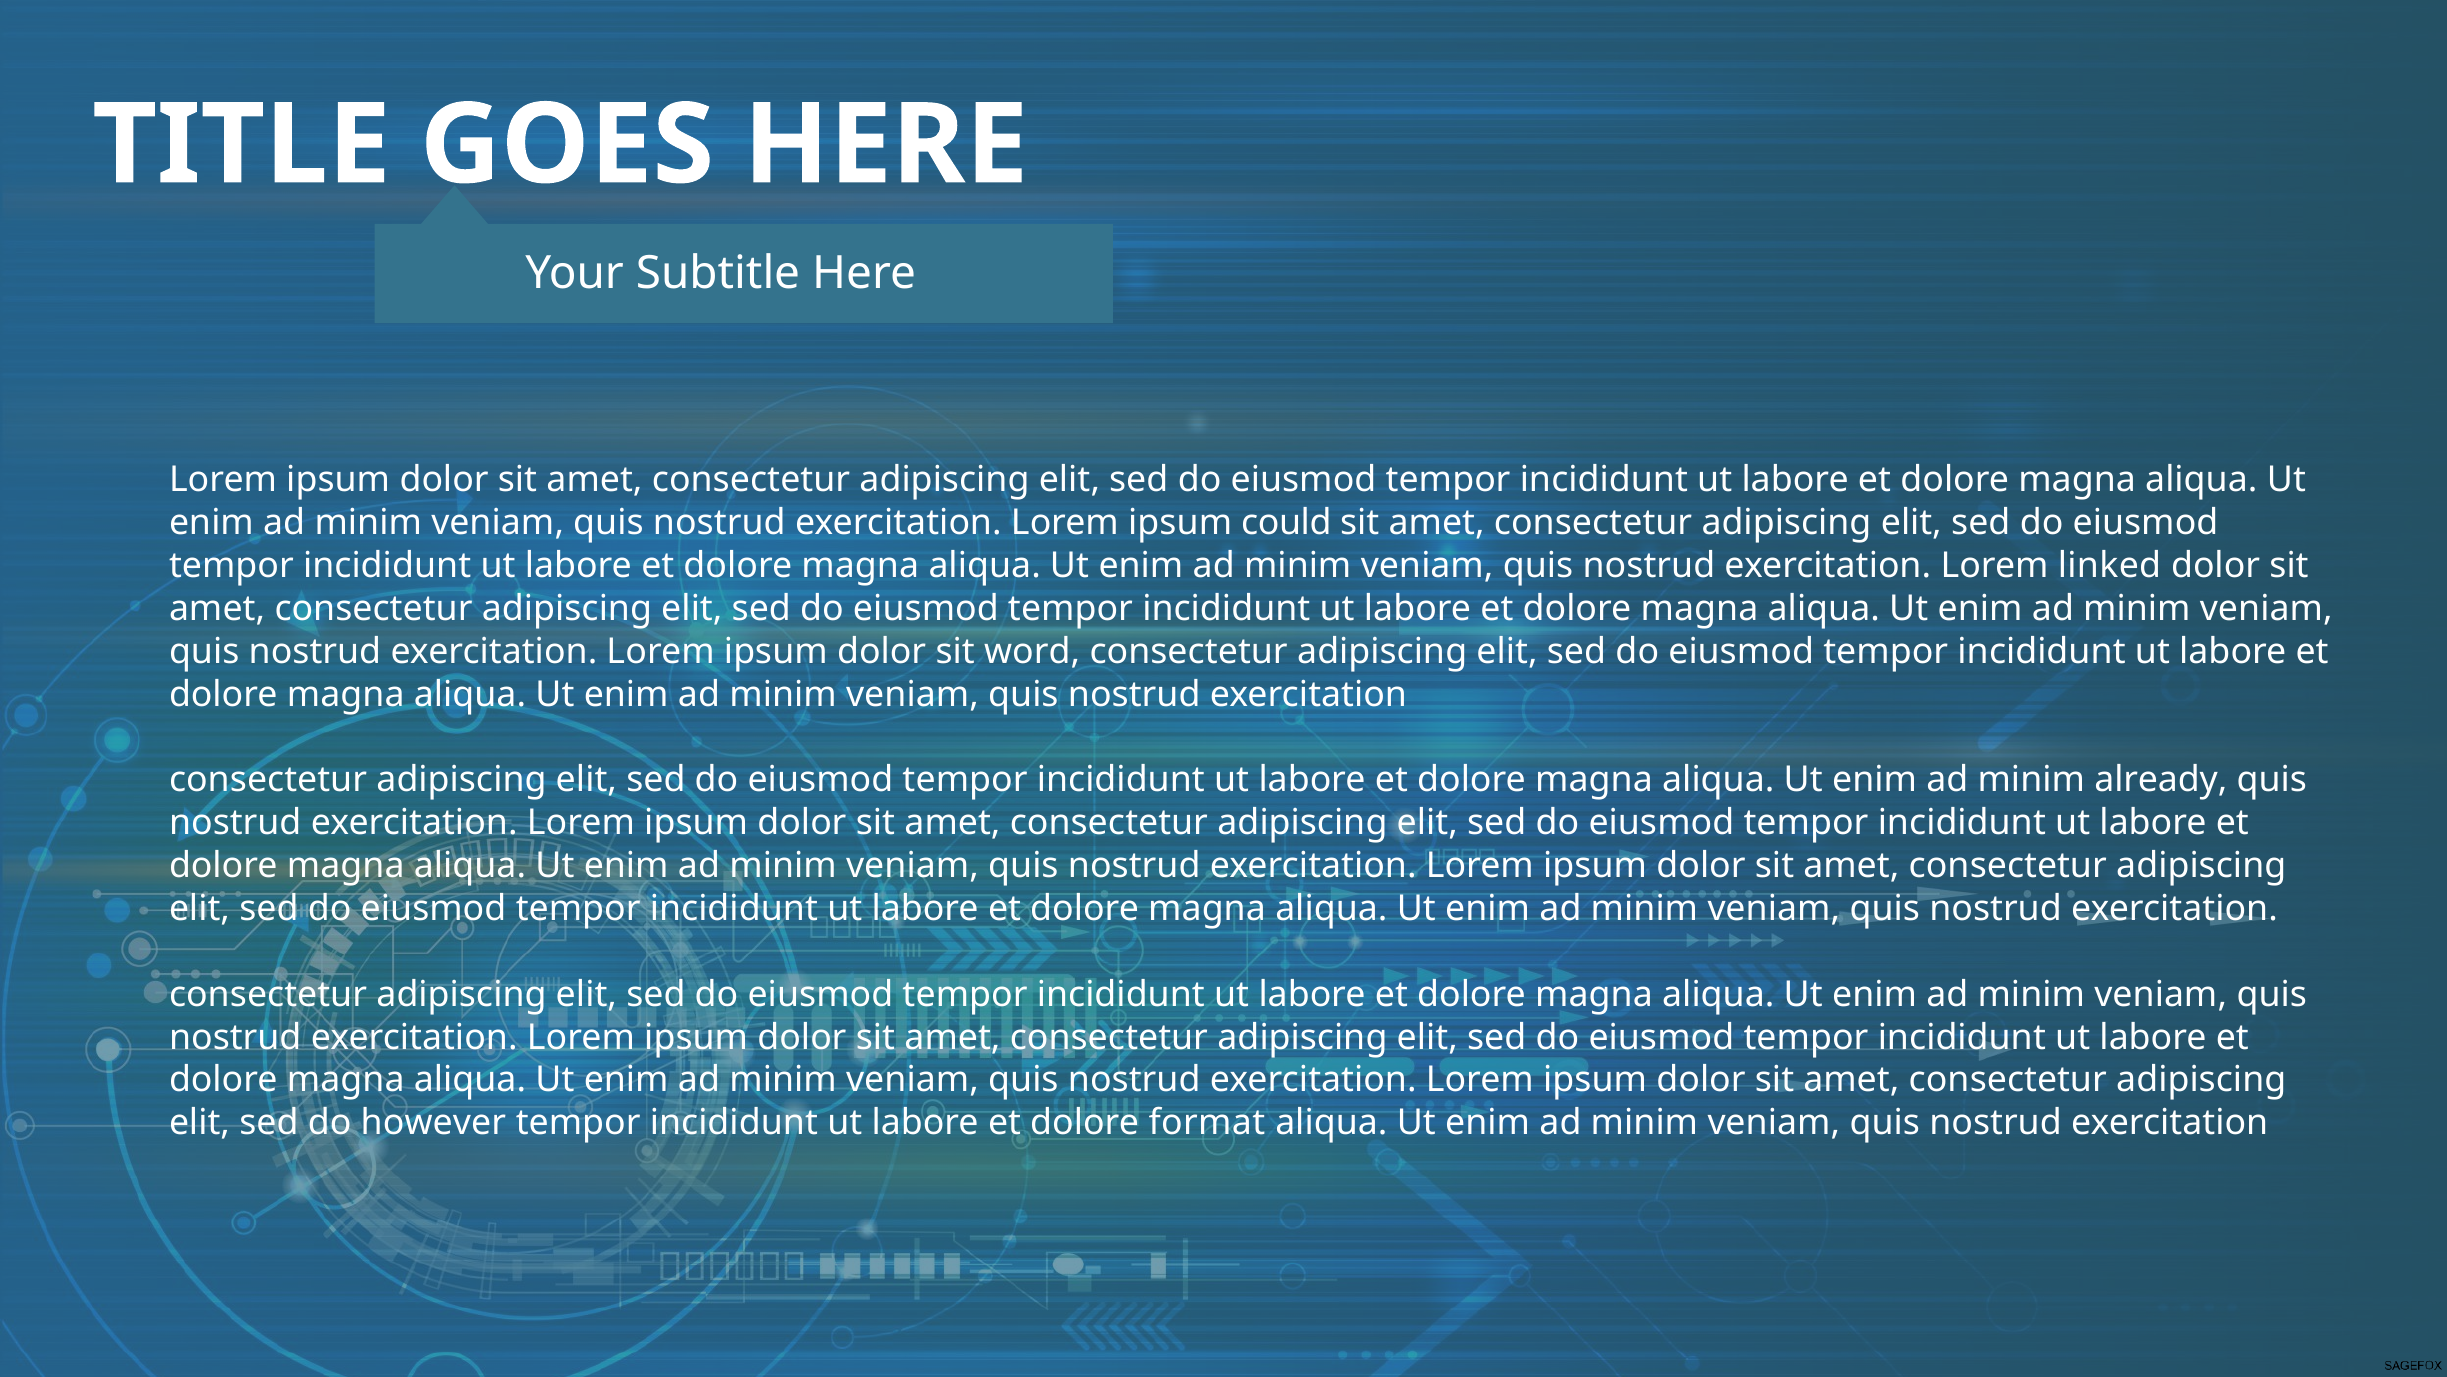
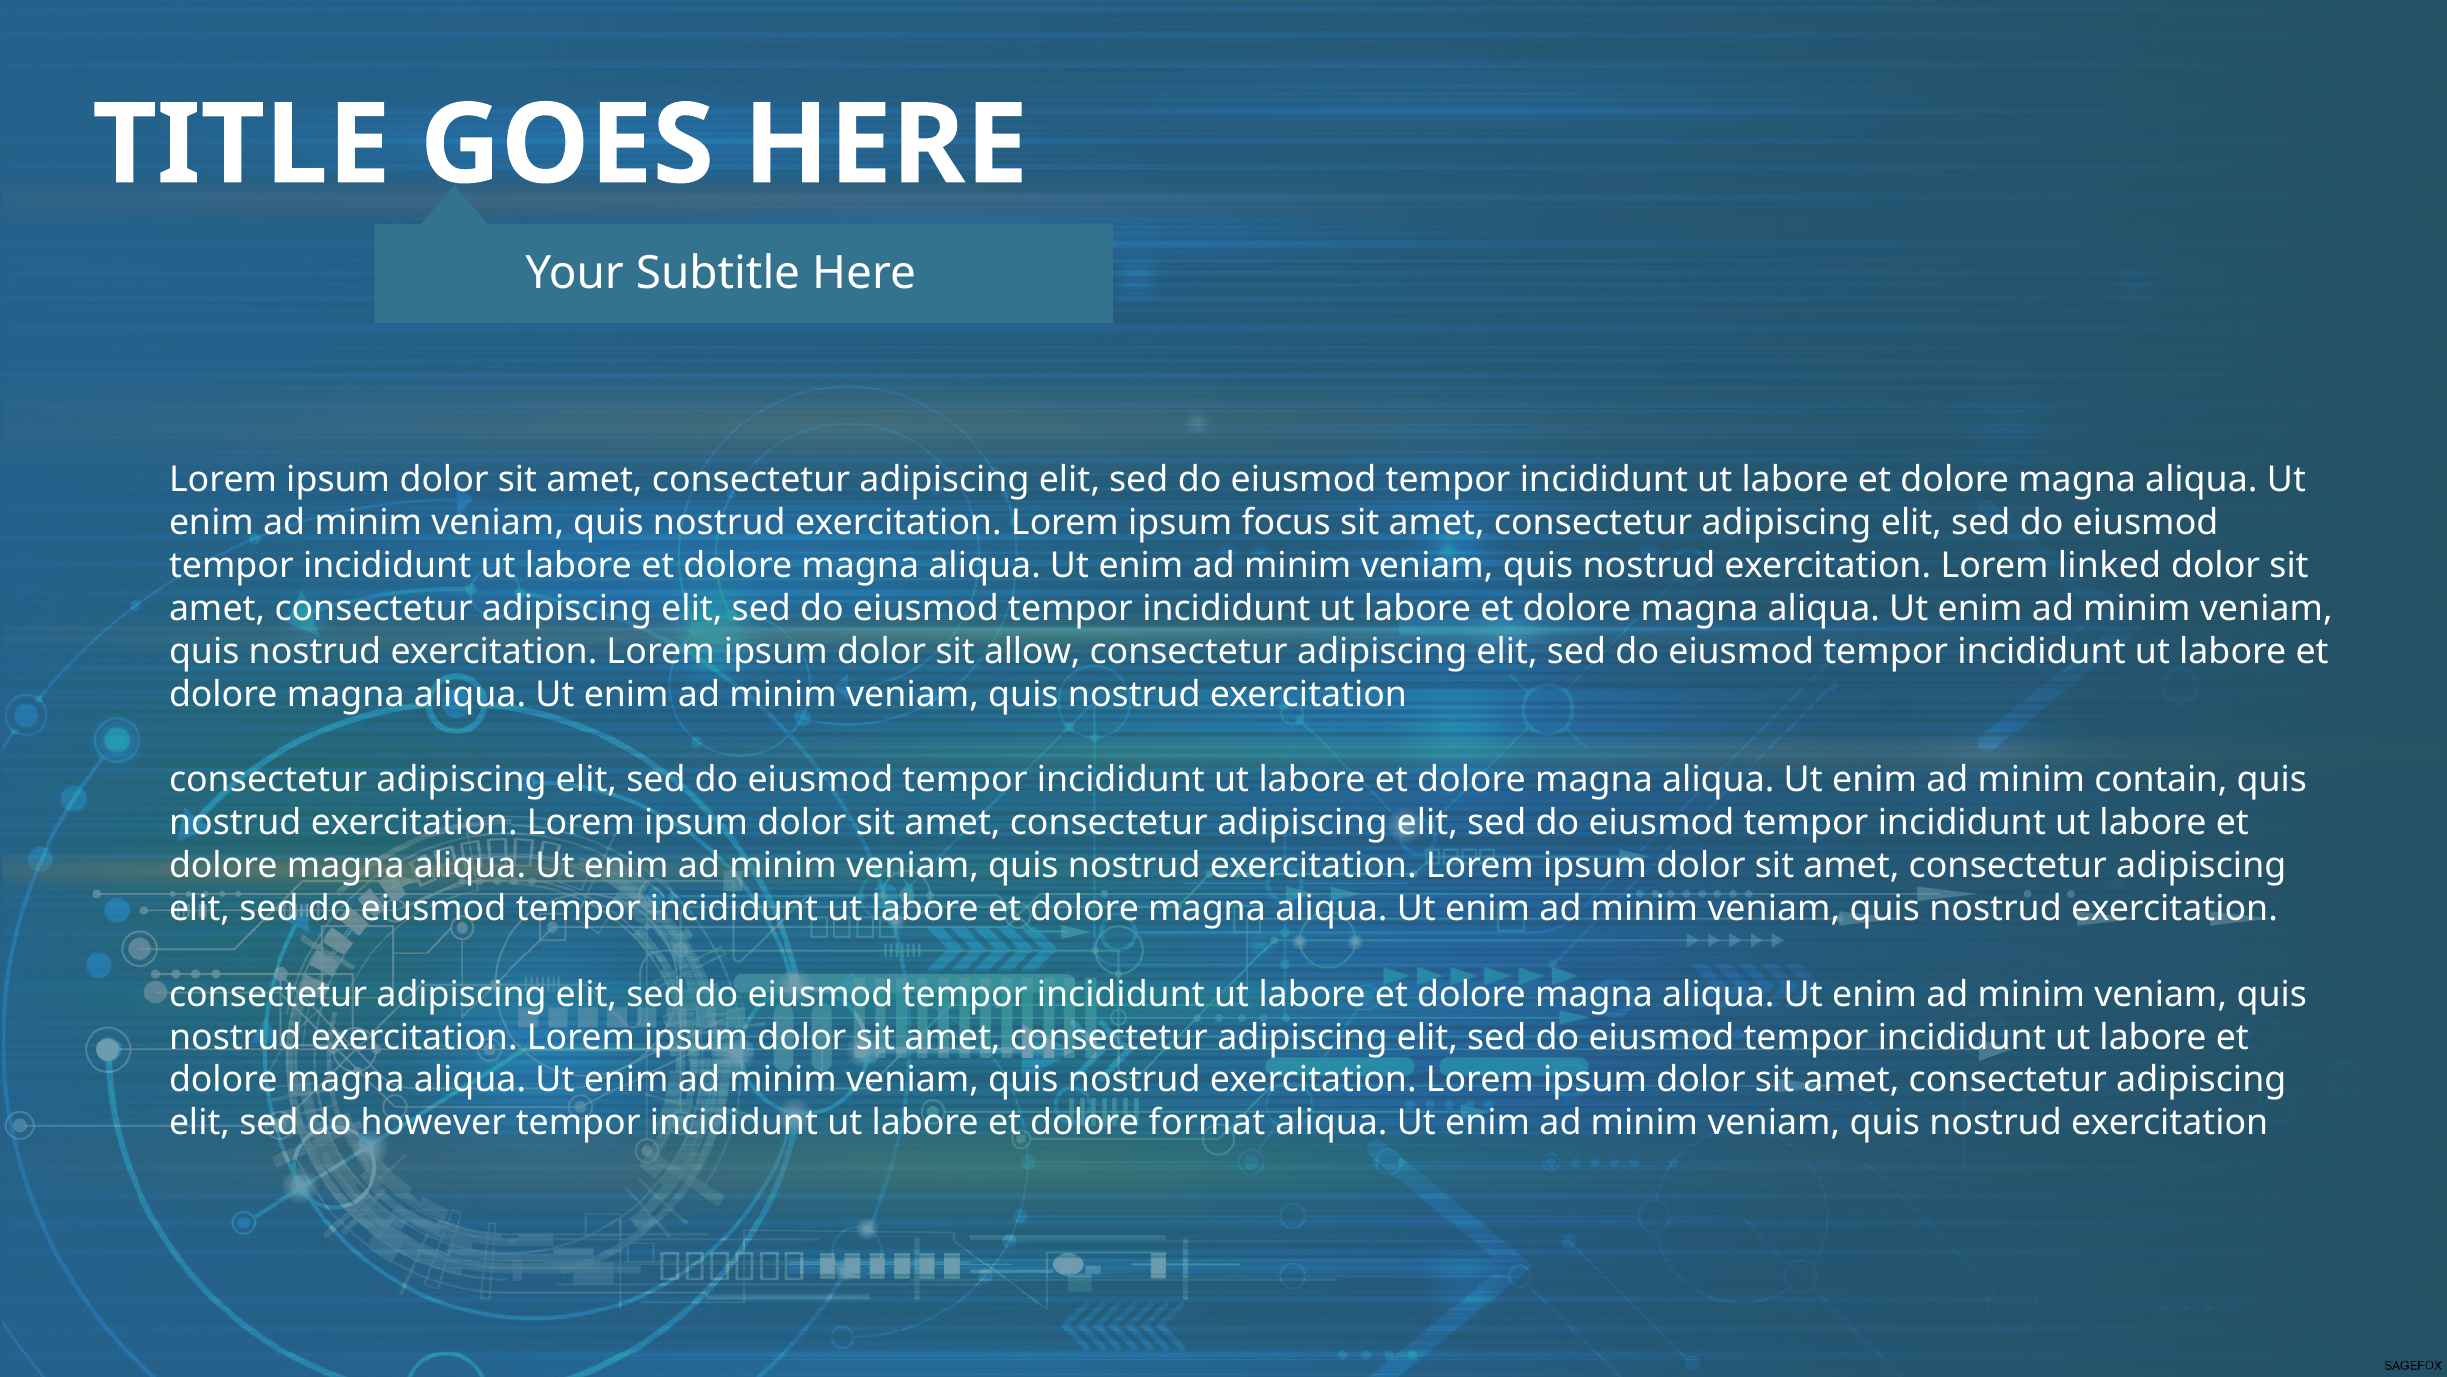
could: could -> focus (1286, 523)
word: word -> allow (1032, 651)
already: already -> contain (2161, 780)
